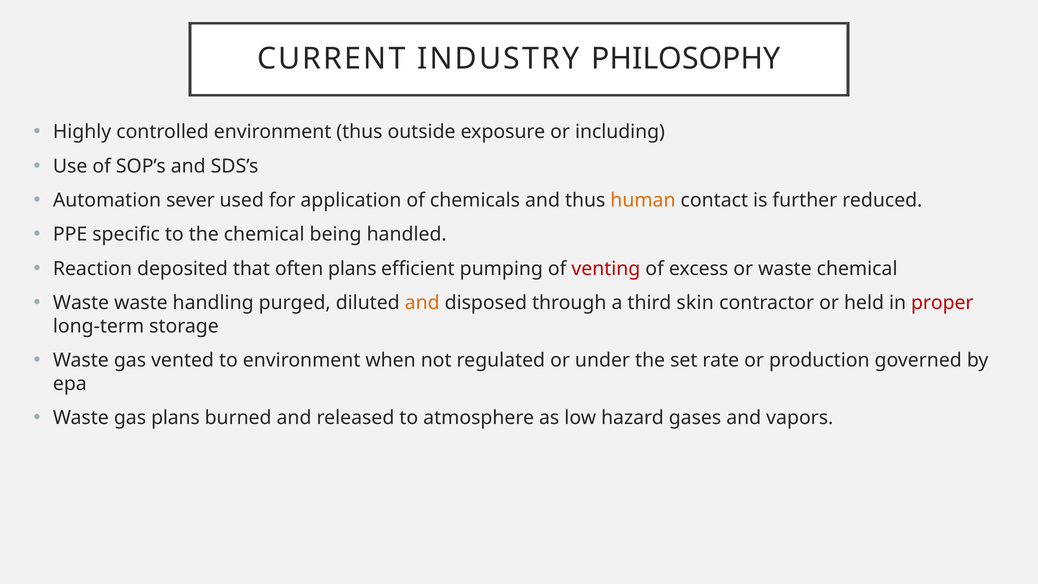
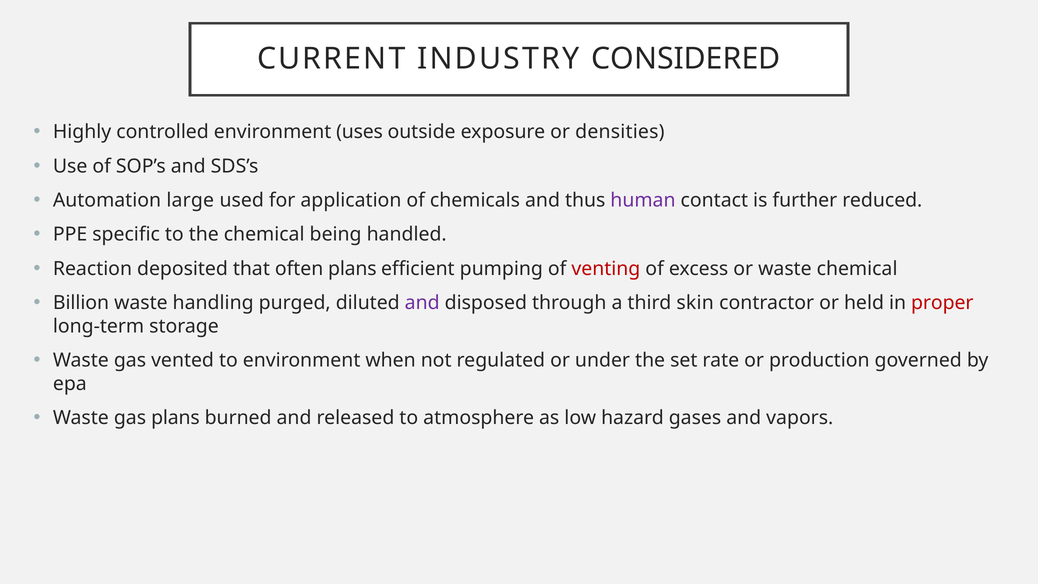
PHILOSOPHY: PHILOSOPHY -> CONSIDERED (686, 59)
environment thus: thus -> uses (360, 132)
including: including -> densities (620, 132)
sever: sever -> large (190, 200)
human colour: orange -> purple (643, 200)
Waste: Waste -> Billion (81, 303)
and colour: orange -> purple (422, 303)
